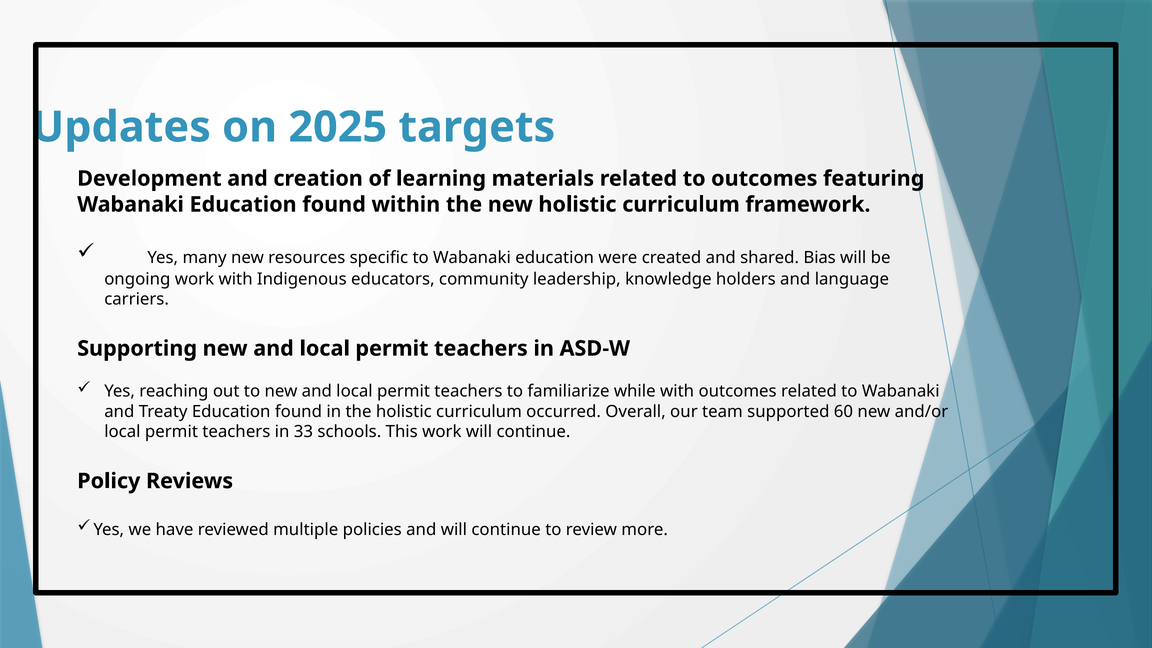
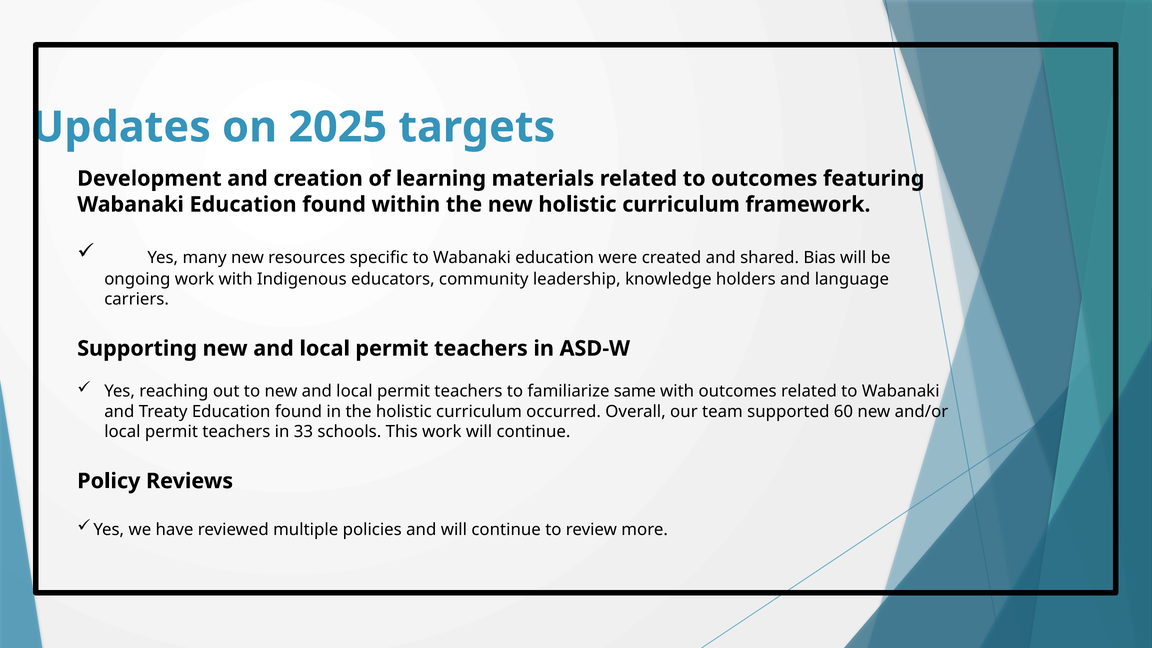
while: while -> same (635, 391)
